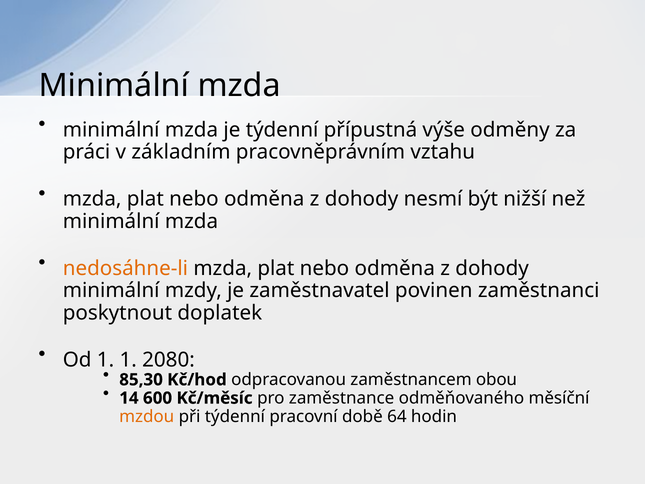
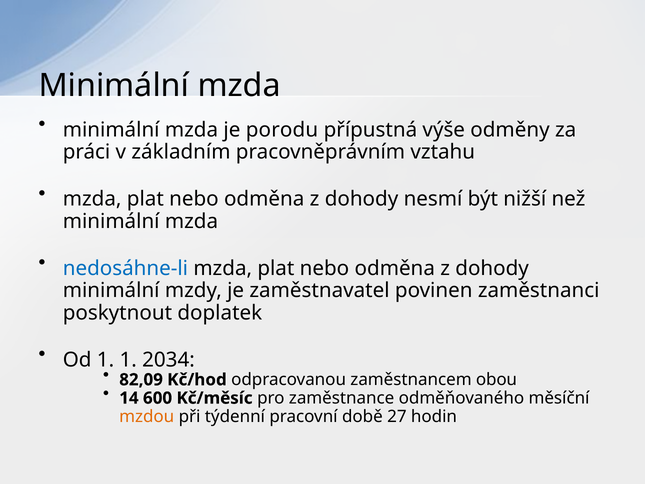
je týdenní: týdenní -> porodu (282, 130)
nedosáhne-li colour: orange -> blue (125, 268)
2080: 2080 -> 2034 (168, 360)
85,30: 85,30 -> 82,09 (141, 380)
64: 64 -> 27 (397, 416)
